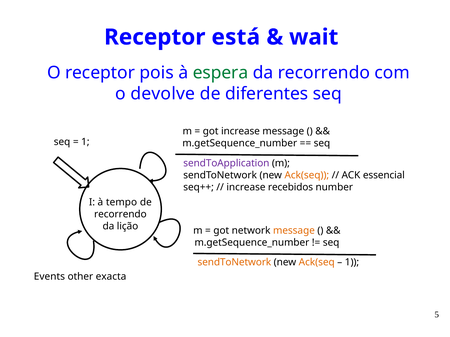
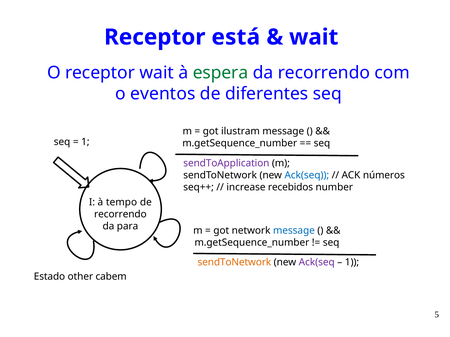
receptor pois: pois -> wait (157, 73)
devolve: devolve -> eventos (163, 94)
got increase: increase -> ilustram (240, 132)
Ack(seq colour: orange -> blue (307, 176)
essencial: essencial -> números (384, 176)
lição: lição -> para (128, 226)
message colour: orange -> blue (294, 231)
Ack(seq colour: orange -> purple (317, 263)
Events: Events -> Estado (49, 277)
exacta: exacta -> cabem (111, 277)
